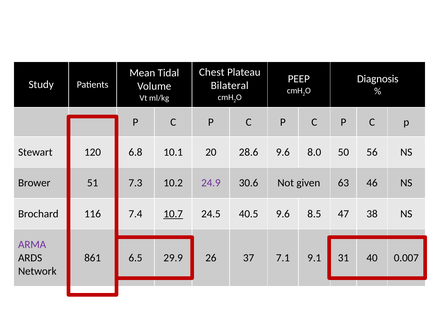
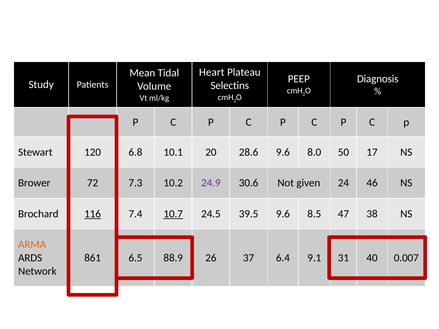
Chest: Chest -> Heart (212, 72)
Bilateral: Bilateral -> Selectins (230, 86)
56: 56 -> 17 (372, 152)
51: 51 -> 72 (93, 183)
63: 63 -> 24 (343, 183)
116 underline: none -> present (93, 214)
40.5: 40.5 -> 39.5 (249, 214)
ARMA colour: purple -> orange (32, 245)
29.9: 29.9 -> 88.9 (173, 258)
7.1: 7.1 -> 6.4 (283, 258)
